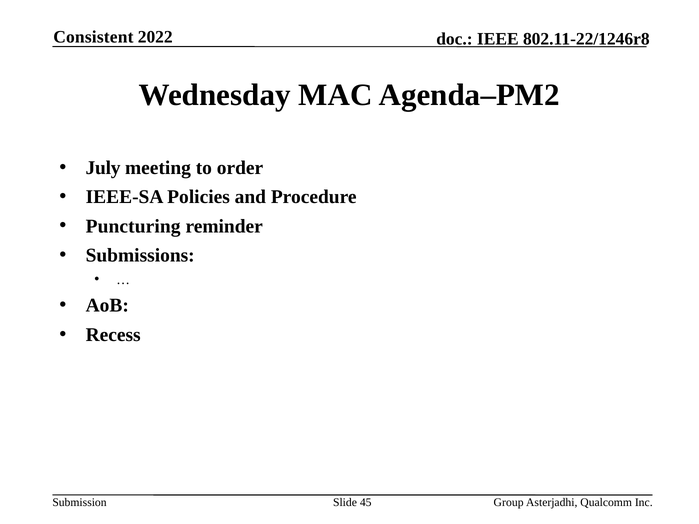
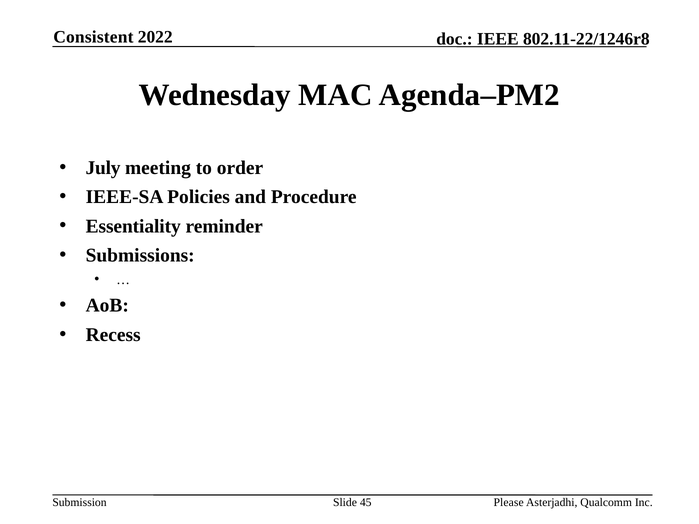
Puncturing: Puncturing -> Essentiality (133, 226)
Group: Group -> Please (509, 503)
